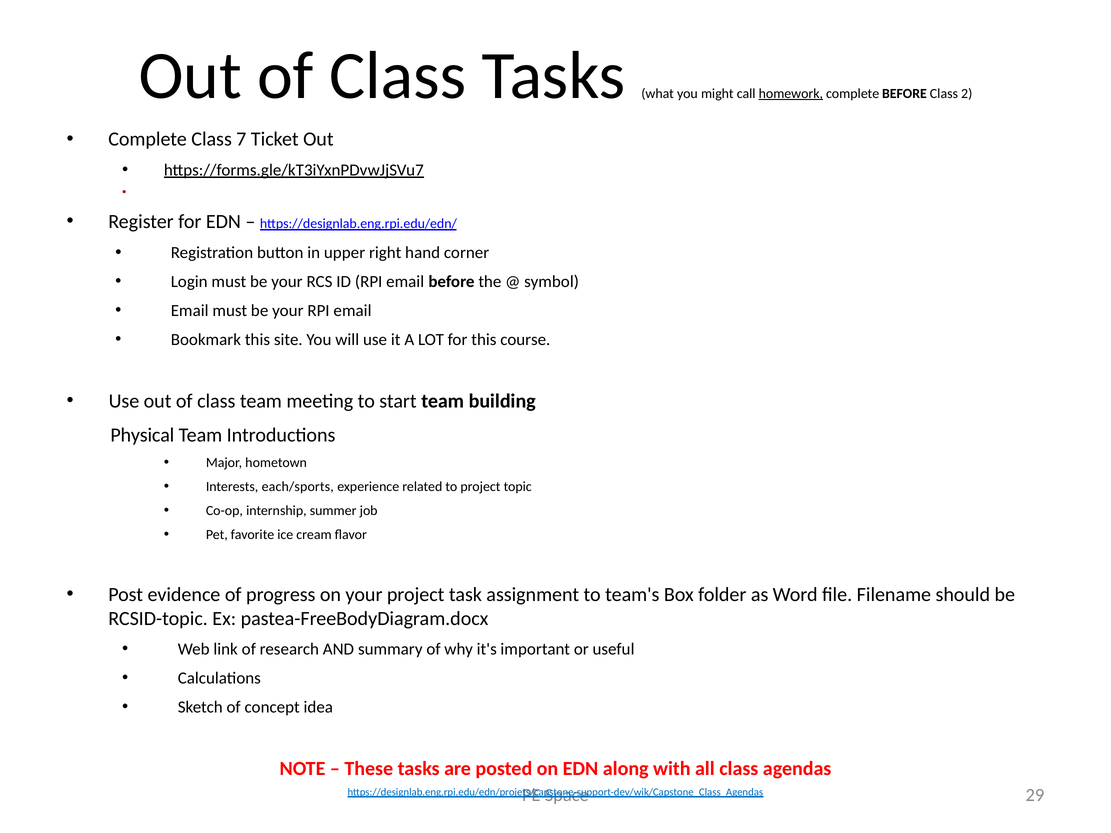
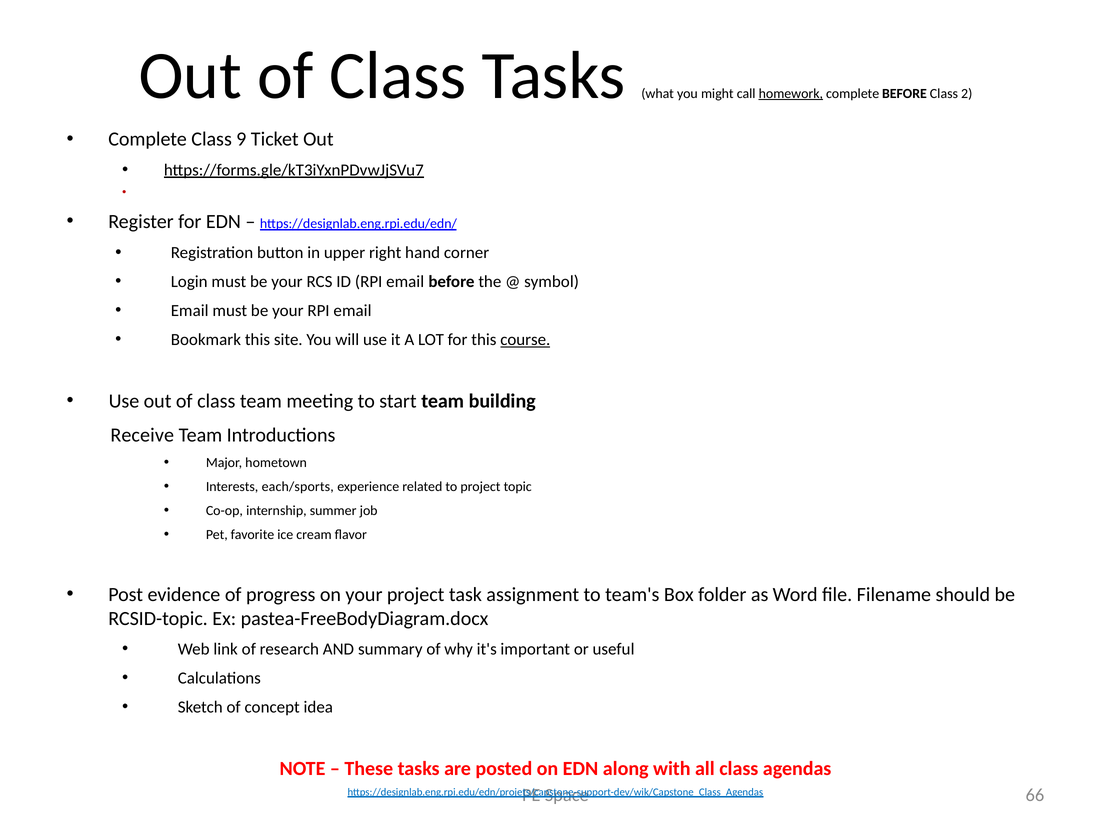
7: 7 -> 9 (241, 139)
course underline: none -> present (525, 340)
Physical: Physical -> Receive (142, 435)
29: 29 -> 66 (1035, 796)
